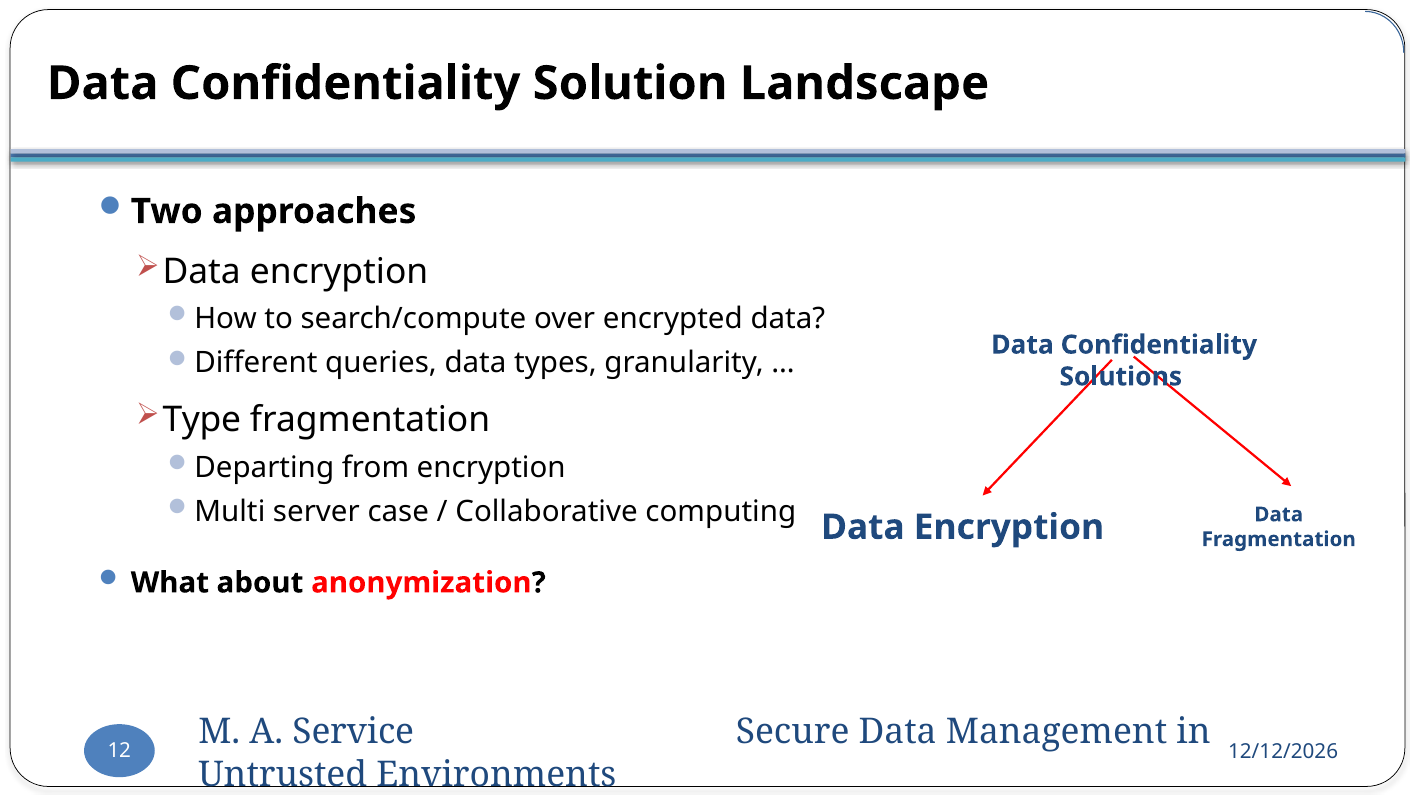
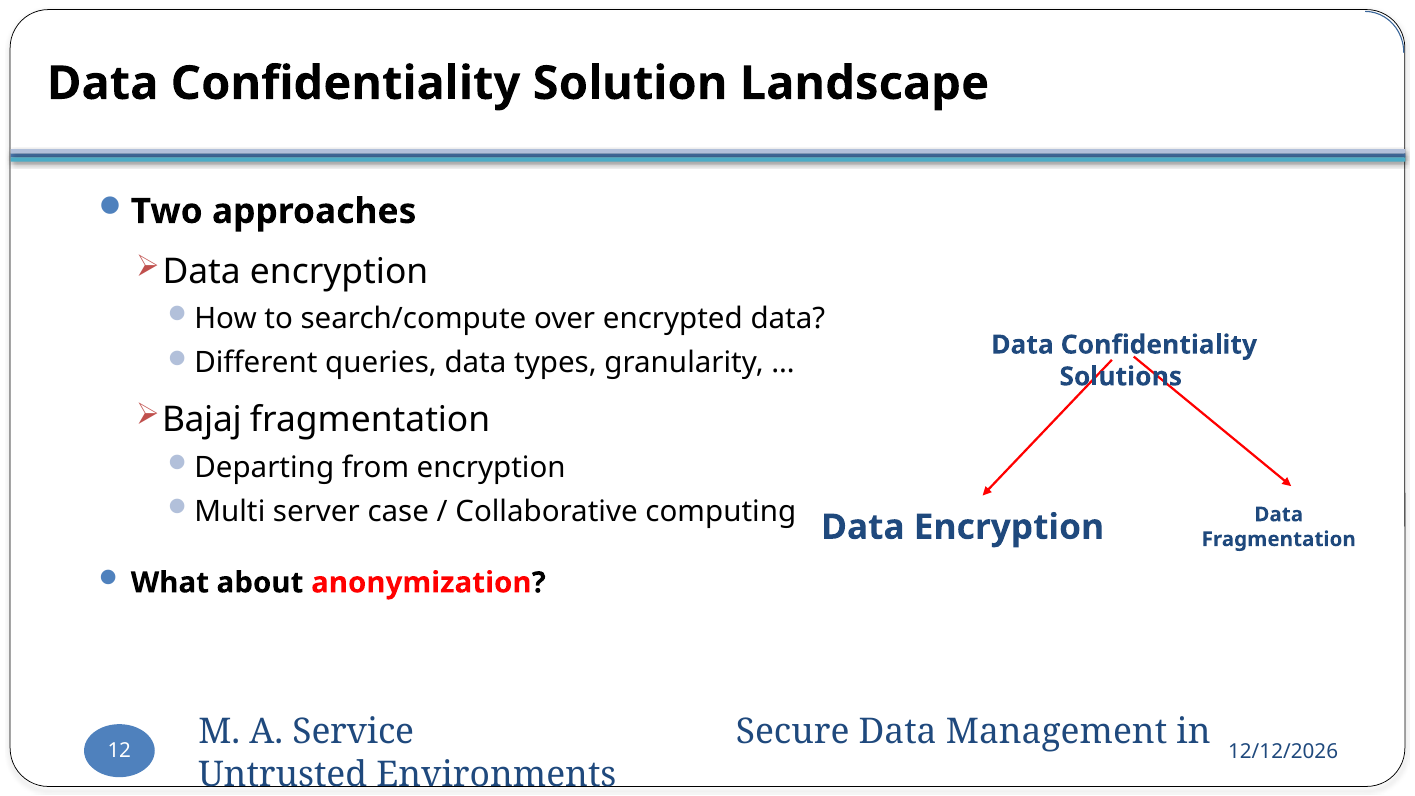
Type: Type -> Bajaj (202, 420)
